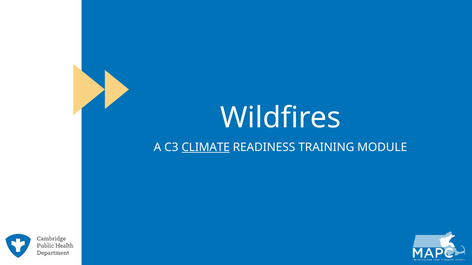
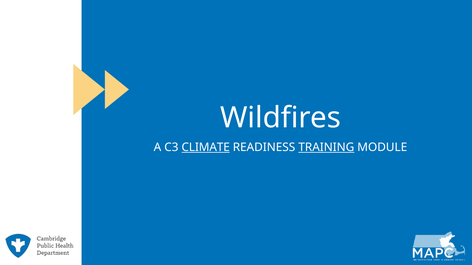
TRAINING underline: none -> present (326, 148)
